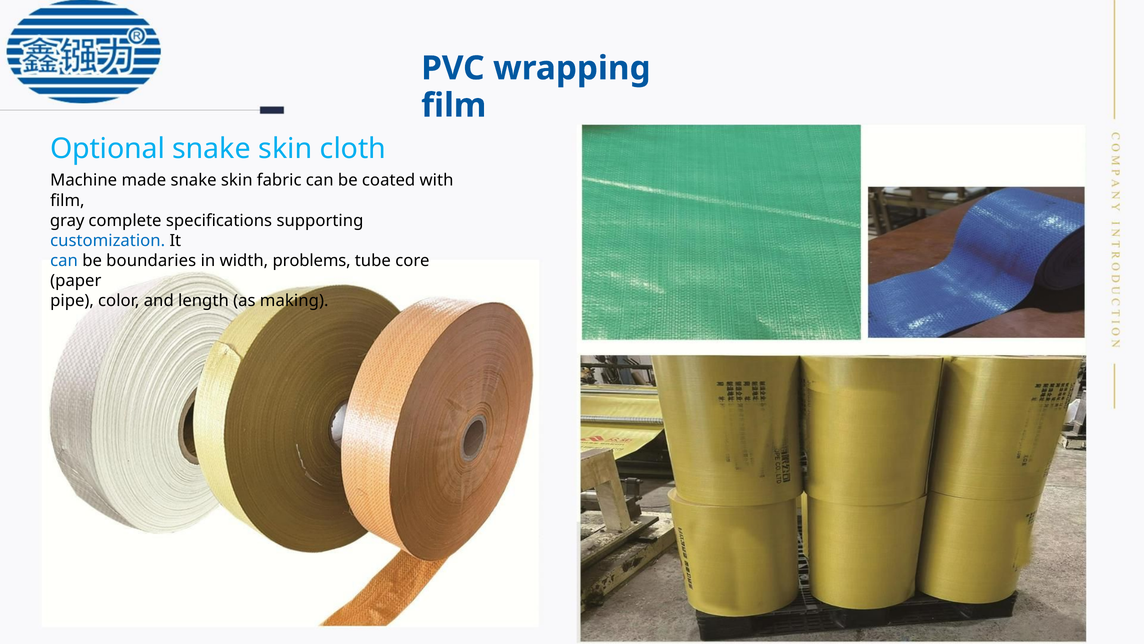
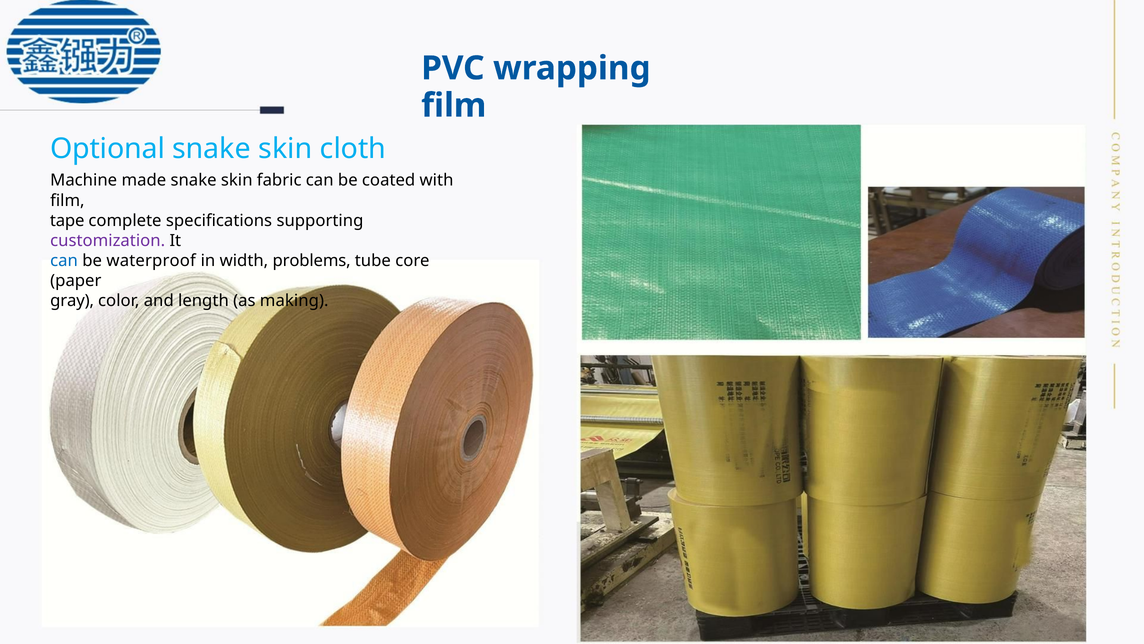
gray: gray -> tape (67, 221)
customization colour: blue -> purple (108, 241)
boundaries: boundaries -> waterproof (151, 261)
pipe: pipe -> gray (72, 301)
